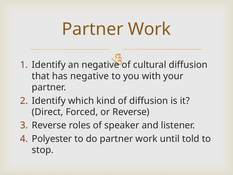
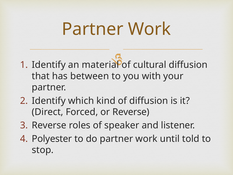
an negative: negative -> material (100, 65)
has negative: negative -> between (90, 76)
